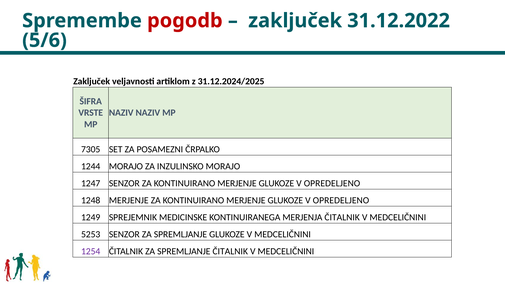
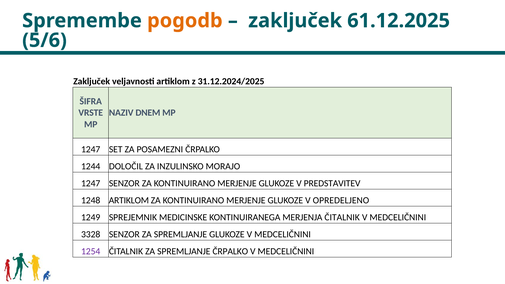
pogodb colour: red -> orange (185, 21)
31.12.2022: 31.12.2022 -> 61.12.2025 (399, 21)
NAZIV NAZIV: NAZIV -> DNEM (148, 113)
7305: 7305 -> 1247 (91, 149)
1244 MORAJO: MORAJO -> DOLOČIL (126, 166)
OPREDELJENO: OPREDELJENO -> PREDSTAVITEV (332, 183)
1248 MERJENJE: MERJENJE -> ARTIKLOM (129, 200)
5253: 5253 -> 3328 (91, 234)
SPREMLJANJE ČITALNIK: ČITALNIK -> ČRPALKO (230, 251)
